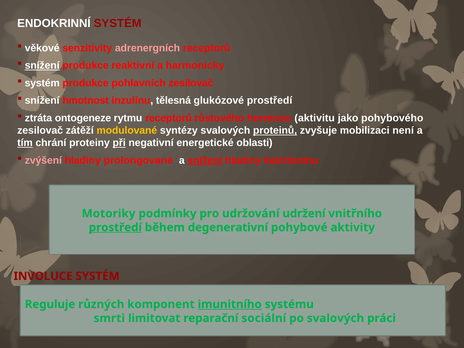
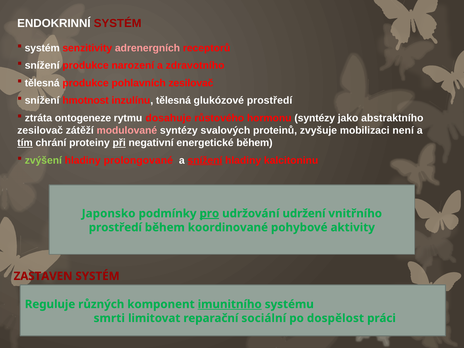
věkové: věkové -> systém (42, 48)
snížení underline: present -> none (42, 66)
reaktivní: reaktivní -> narození (133, 66)
harmonicky: harmonicky -> zdravotního (195, 66)
systém: systém -> tělesná (42, 83)
rytmu receptorů: receptorů -> dosahuje (168, 118)
hormonu aktivitu: aktivitu -> syntézy (315, 118)
pohybového: pohybového -> abstraktního (392, 118)
modulované colour: yellow -> pink (127, 130)
proteinů underline: present -> none (275, 130)
energetické oblasti: oblasti -> během (254, 143)
zvýšení colour: pink -> light green (43, 160)
Motoriky: Motoriky -> Japonsko (109, 214)
pro underline: none -> present (209, 214)
prostředí underline: present -> none (115, 227)
degenerativní: degenerativní -> koordinované (228, 227)
INVOLUCE: INVOLUCE -> ZASTAVEN (43, 276)
po svalových: svalových -> dospělost (335, 318)
